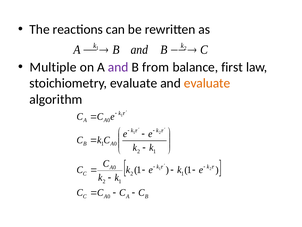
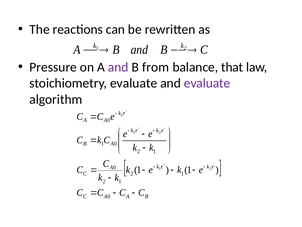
Multiple: Multiple -> Pressure (53, 67)
first: first -> that (232, 67)
evaluate colour: orange -> purple (207, 83)
